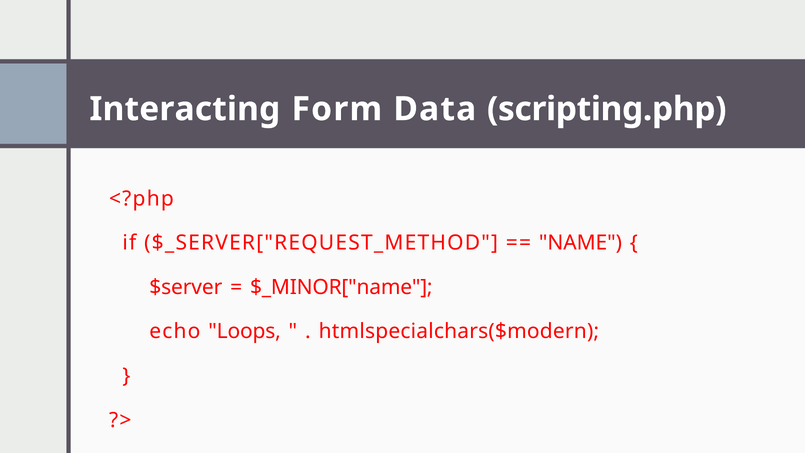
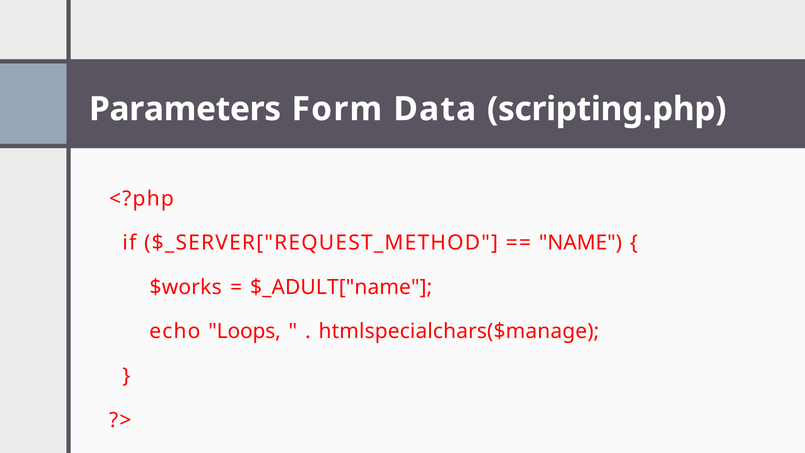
Interacting: Interacting -> Parameters (185, 109)
$server: $server -> $works (186, 287)
$_MINOR["name: $_MINOR["name -> $_ADULT["name (341, 287)
htmlspecialchars($modern: htmlspecialchars($modern -> htmlspecialchars($manage (459, 331)
